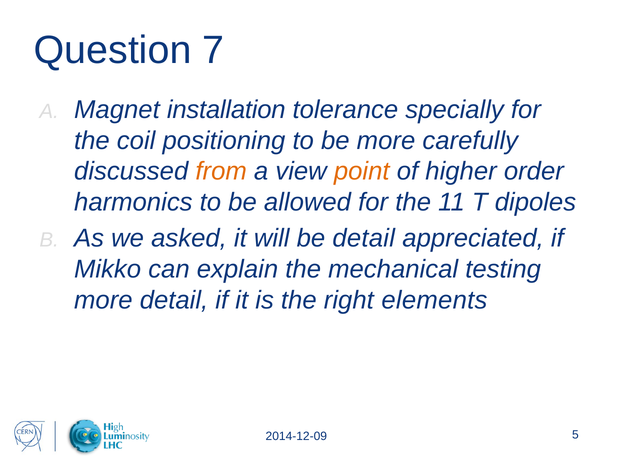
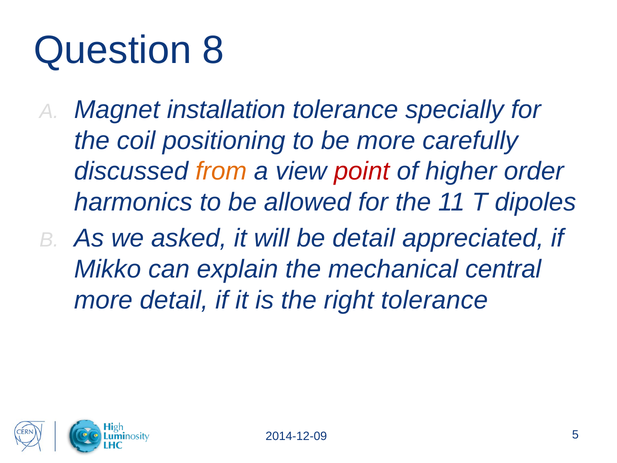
7: 7 -> 8 (213, 50)
point colour: orange -> red (362, 171)
testing: testing -> central (503, 269)
right elements: elements -> tolerance (434, 300)
